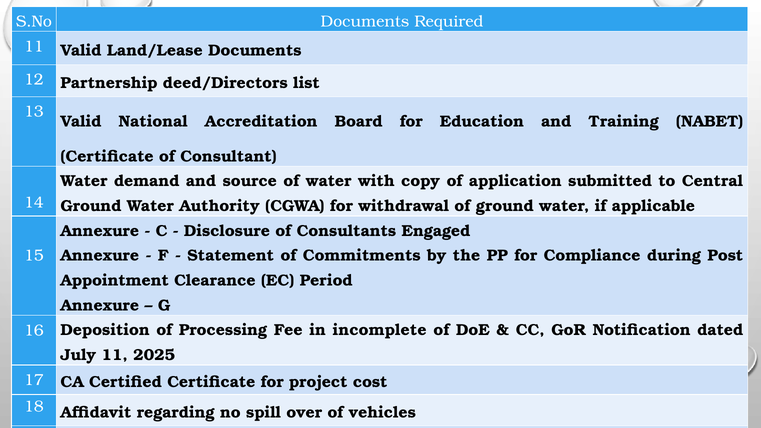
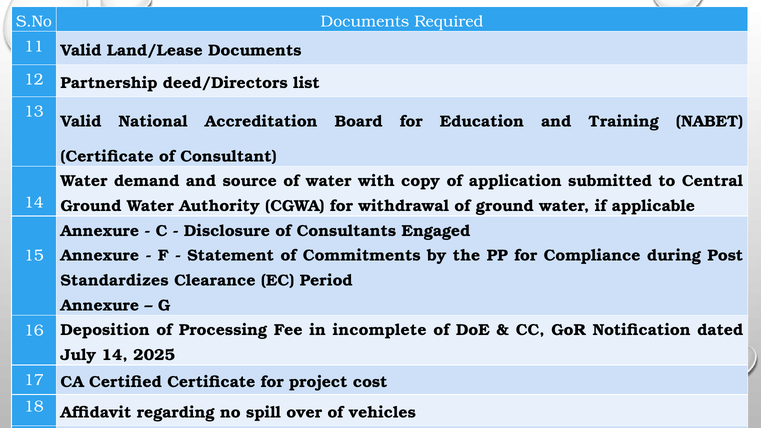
Appointment: Appointment -> Standardizes (115, 280)
July 11: 11 -> 14 (115, 355)
